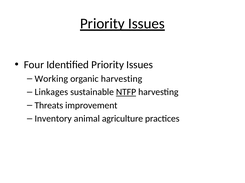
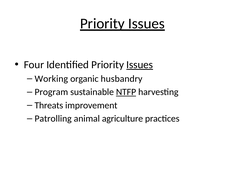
Issues underline: none -> present (140, 65)
organic harvesting: harvesting -> husbandry (122, 79)
Linkages: Linkages -> Program (51, 92)
Inventory: Inventory -> Patrolling (53, 119)
